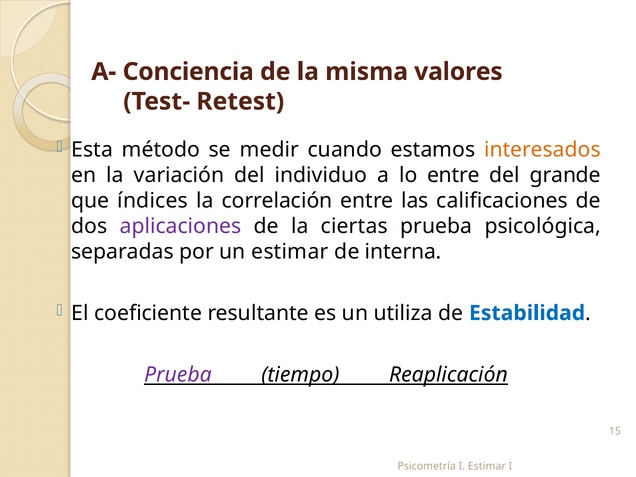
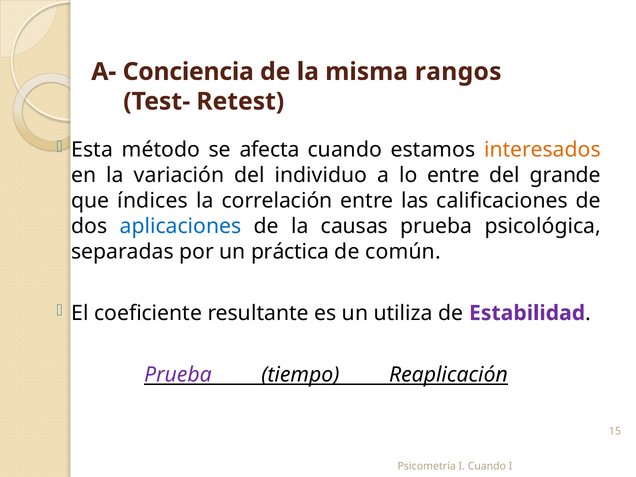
valores: valores -> rangos (458, 72)
medir: medir -> afecta (270, 150)
aplicaciones colour: purple -> blue (181, 226)
ciertas: ciertas -> causas (354, 226)
un estimar: estimar -> práctica (290, 252)
interna: interna -> común (403, 252)
Estabilidad colour: blue -> purple (527, 313)
I Estimar: Estimar -> Cuando (487, 466)
